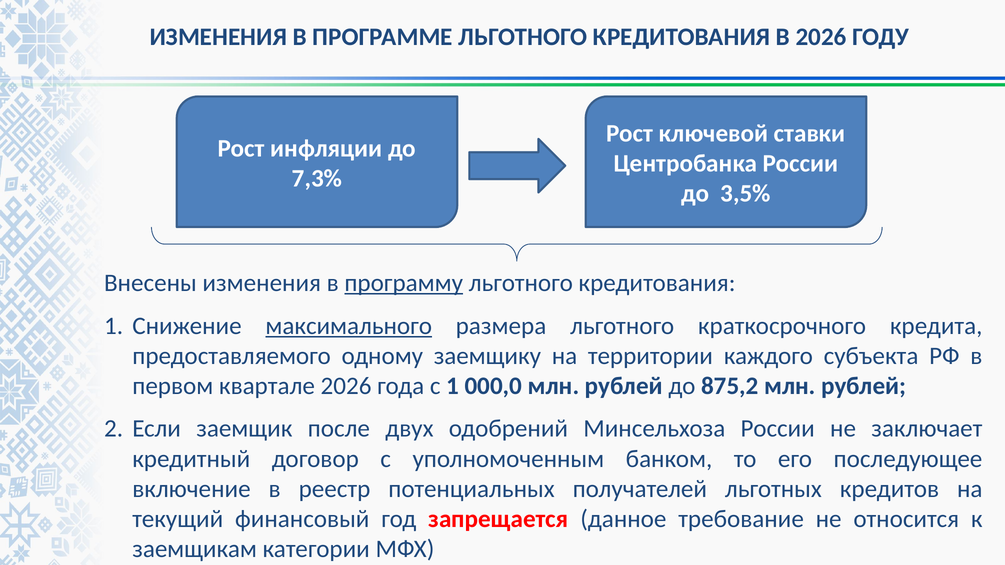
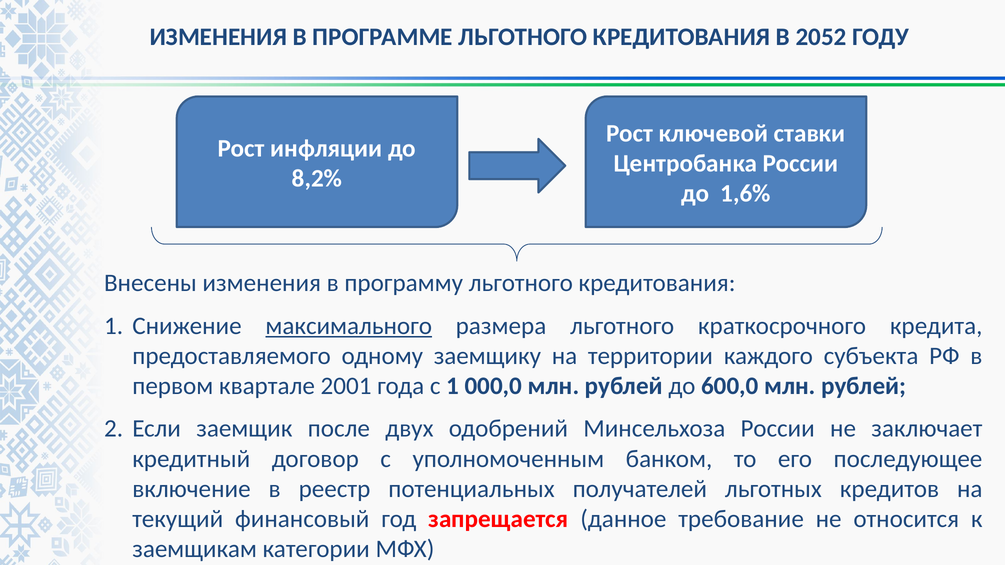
В 2026: 2026 -> 2052 (821, 37)
7,3%: 7,3% -> 8,2% (317, 179)
3,5%: 3,5% -> 1,6% (746, 194)
программу underline: present -> none (404, 283)
квартале 2026: 2026 -> 2001 (346, 386)
875,2: 875,2 -> 600,0 (730, 386)
